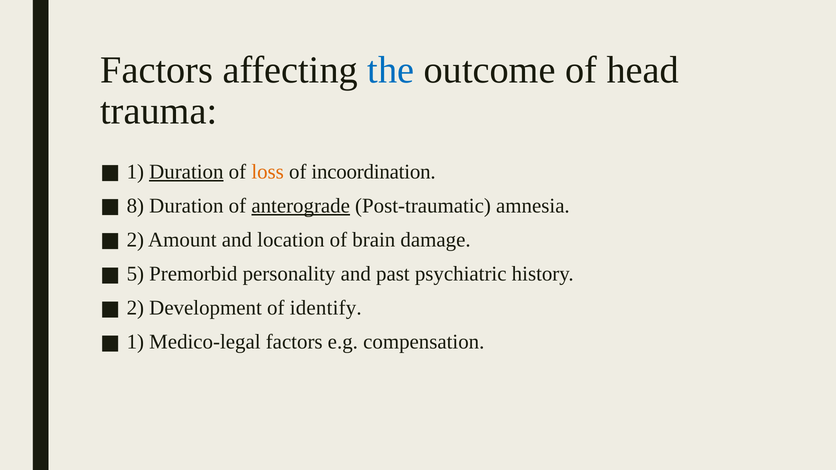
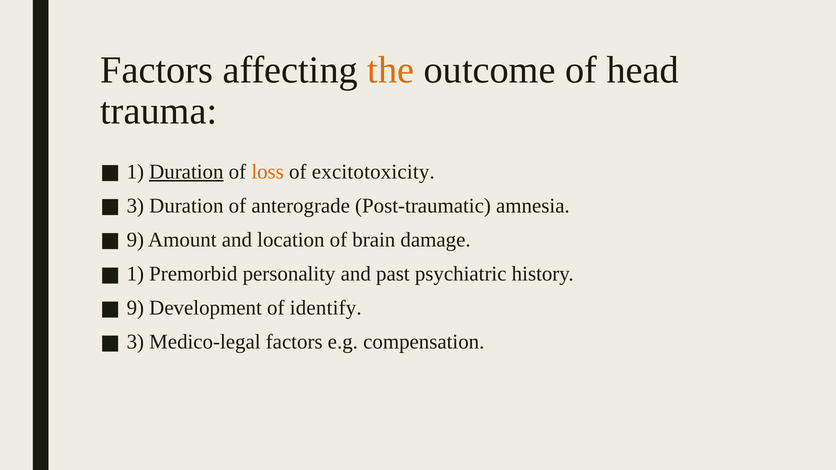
the colour: blue -> orange (391, 70)
incoordination: incoordination -> excitotoxicity (373, 172)
8: 8 -> 3 (135, 206)
anterograde underline: present -> none (301, 206)
2: 2 -> 9 (135, 240)
5: 5 -> 1 (135, 274)
2: 2 -> 9 (135, 308)
1: 1 -> 3 (135, 342)
